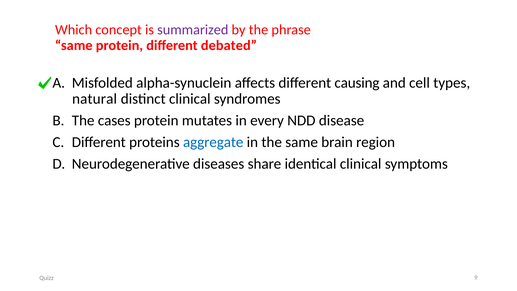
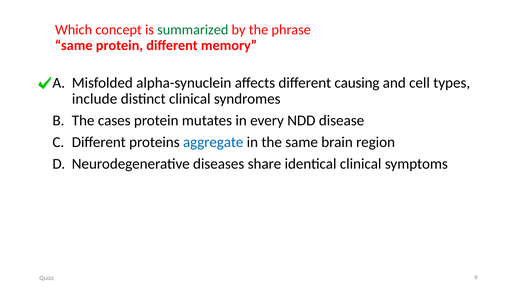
summarized colour: purple -> green (193, 30)
debated: debated -> memory (229, 45)
natural: natural -> include (95, 99)
